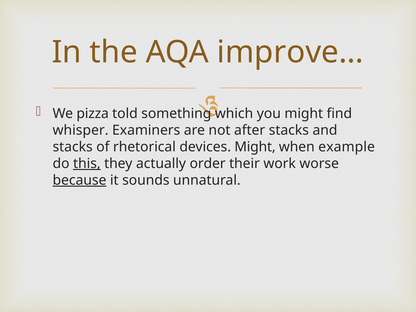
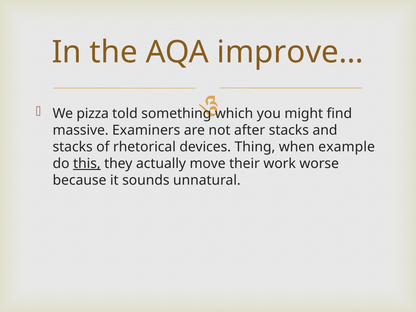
whisper: whisper -> massive (81, 130)
devices Might: Might -> Thing (255, 147)
order: order -> move (208, 164)
because underline: present -> none (80, 180)
